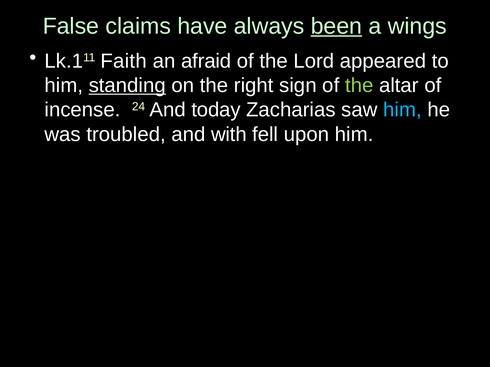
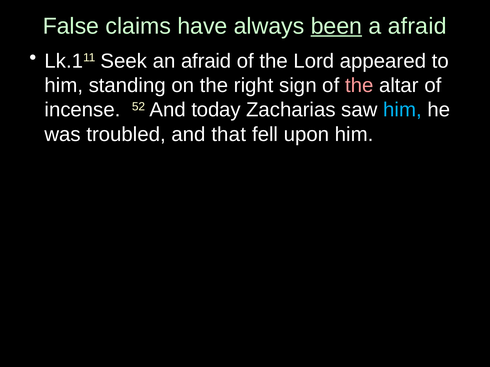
a wings: wings -> afraid (417, 26)
Faith: Faith -> Seek (124, 61)
standing underline: present -> none (127, 86)
the colour: light green -> pink (359, 86)
24: 24 -> 52 (139, 107)
with: with -> that (229, 135)
